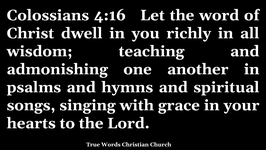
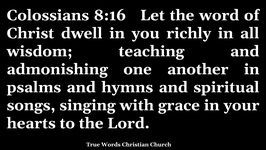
4:16: 4:16 -> 8:16 (110, 15)
